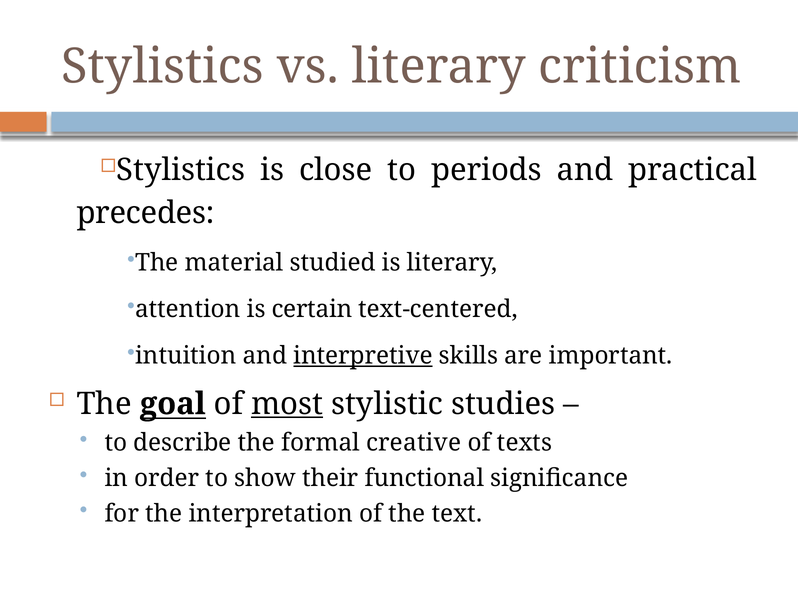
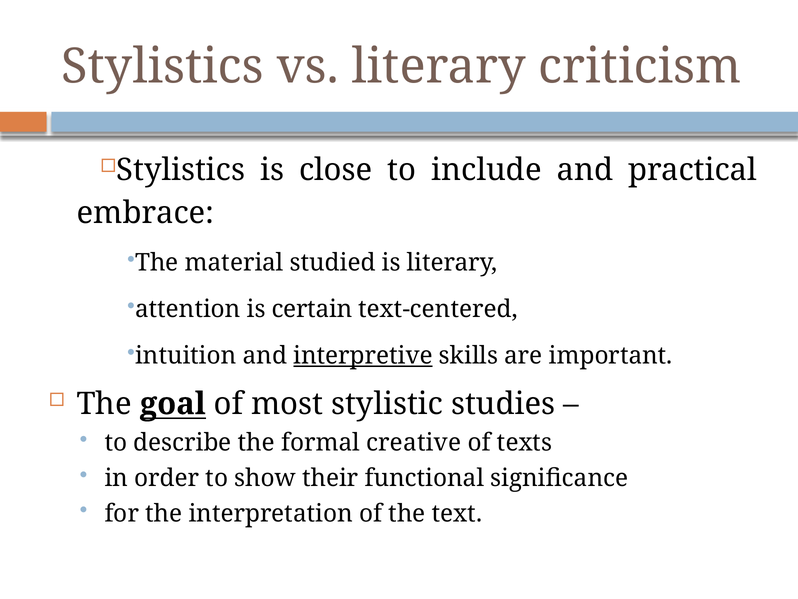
periods: periods -> include (486, 170)
precedes: precedes -> embrace (145, 213)
most underline: present -> none (287, 404)
